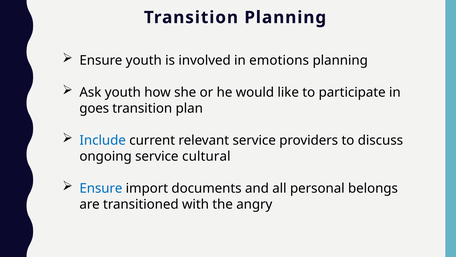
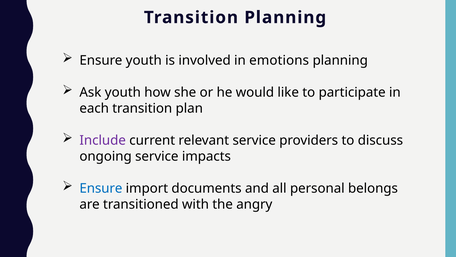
goes: goes -> each (94, 108)
Include colour: blue -> purple (103, 140)
cultural: cultural -> impacts (206, 156)
